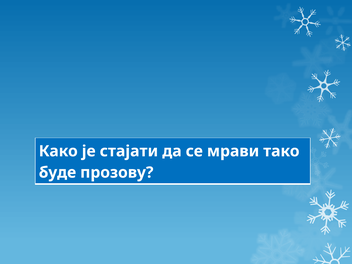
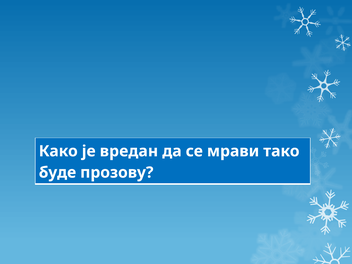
стајати: стајати -> вредан (129, 151)
